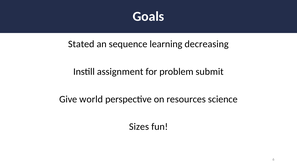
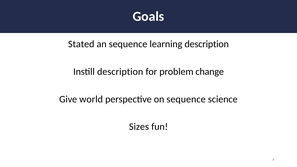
learning decreasing: decreasing -> description (207, 44)
Instill assignment: assignment -> description (120, 72)
submit: submit -> change (210, 72)
on resources: resources -> sequence (186, 99)
